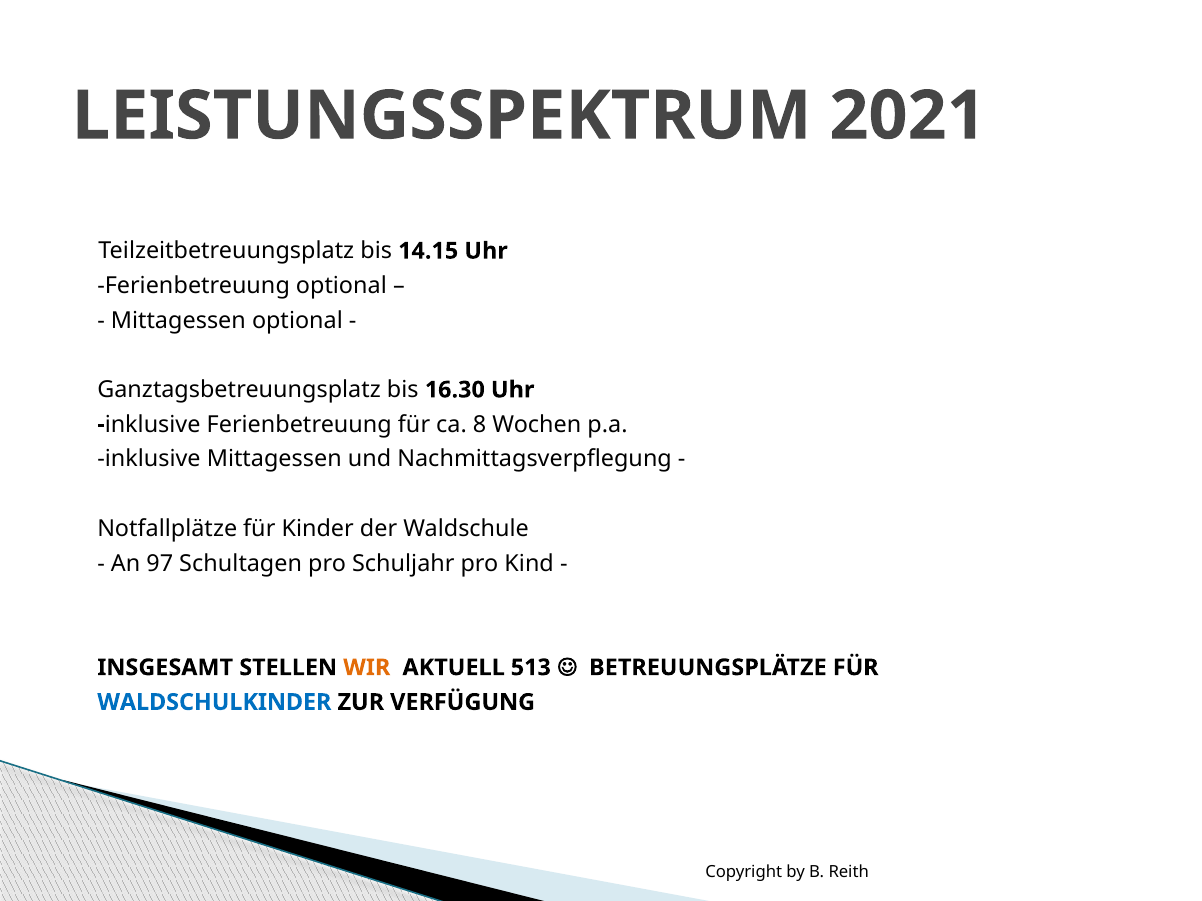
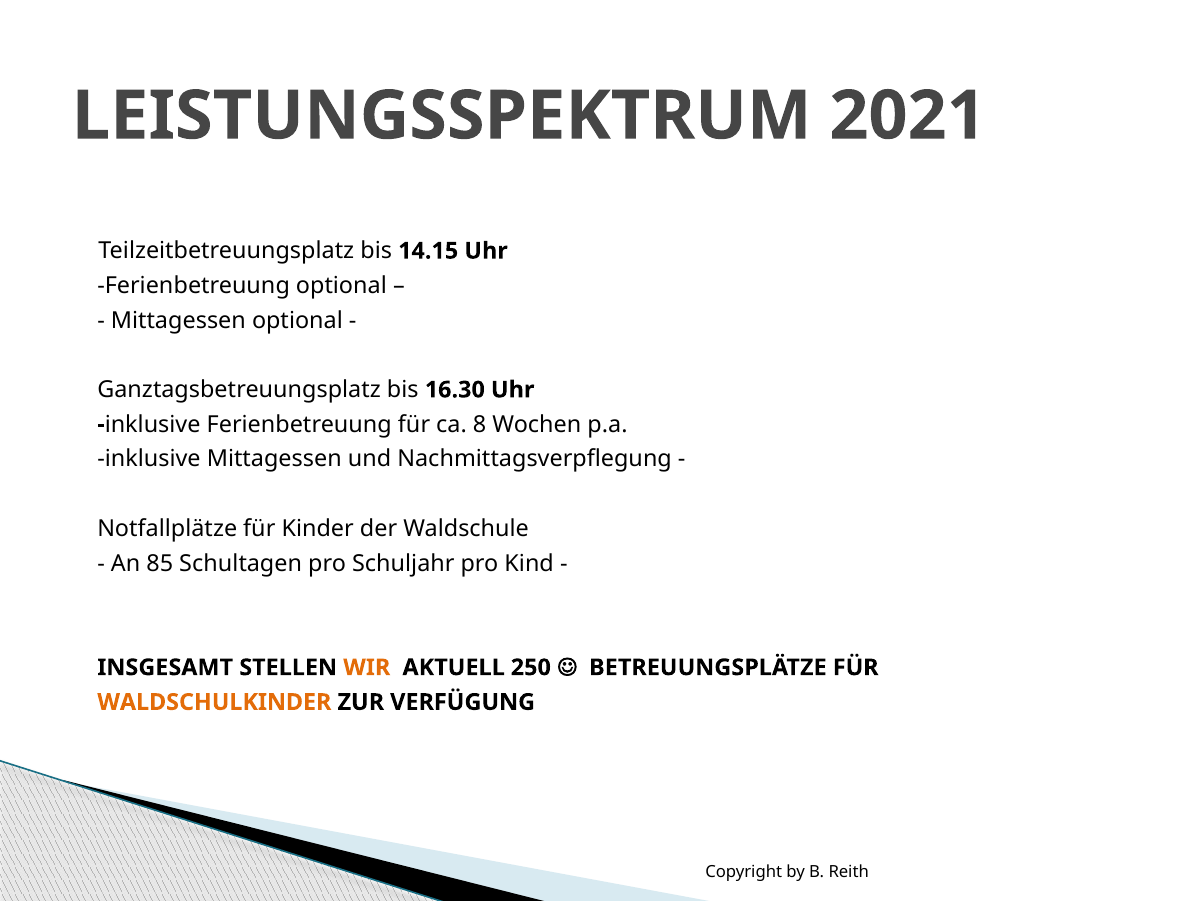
97: 97 -> 85 (160, 564)
513: 513 -> 250 (531, 668)
WALDSCHULKINDER colour: blue -> orange (214, 703)
